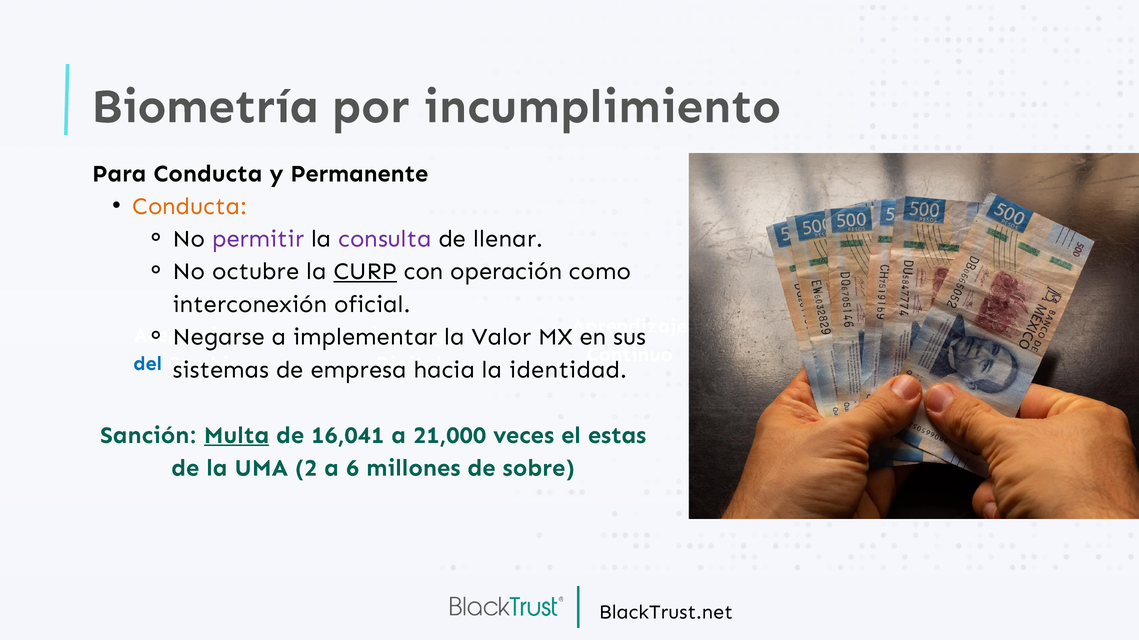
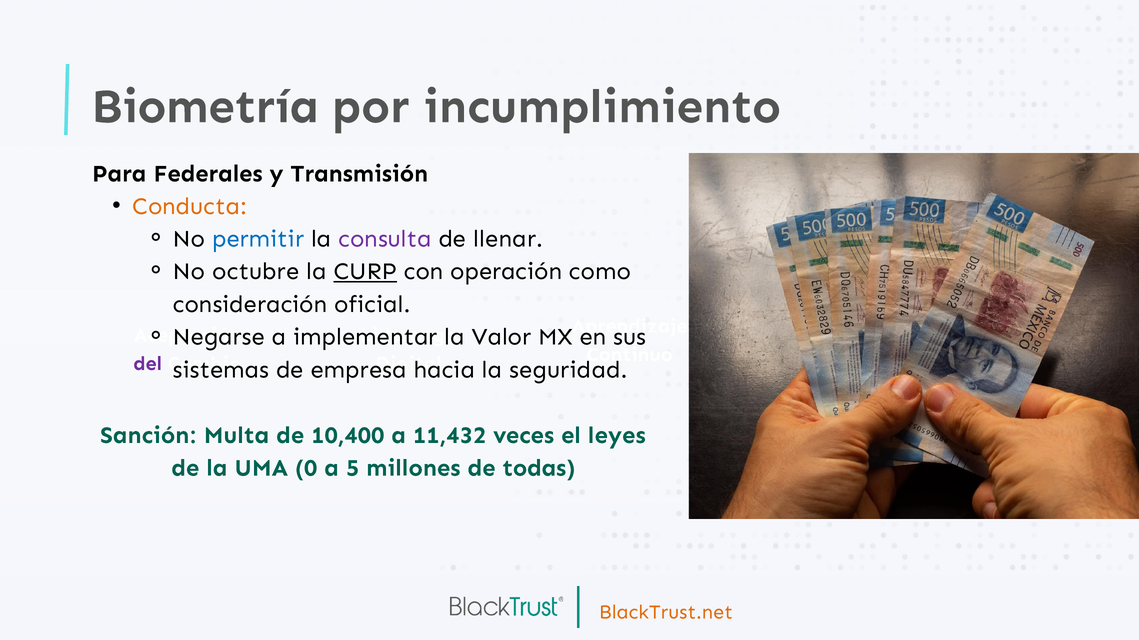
Para Conducta: Conducta -> Federales (208, 174)
Permanente: Permanente -> Transmisión (359, 174)
permitir colour: purple -> blue (258, 239)
interconexión: interconexión -> consideración (250, 305)
del colour: blue -> purple (148, 364)
identidad: identidad -> seguridad (568, 370)
Multa underline: present -> none (236, 436)
16,041: 16,041 -> 10,400 (348, 436)
21,000: 21,000 -> 11,432 (450, 436)
estas: estas -> leyes (617, 436)
2: 2 -> 0 (306, 468)
6: 6 -> 5 (353, 468)
sobre: sobre -> todas (539, 468)
BlackTrust.net colour: black -> orange (666, 613)
